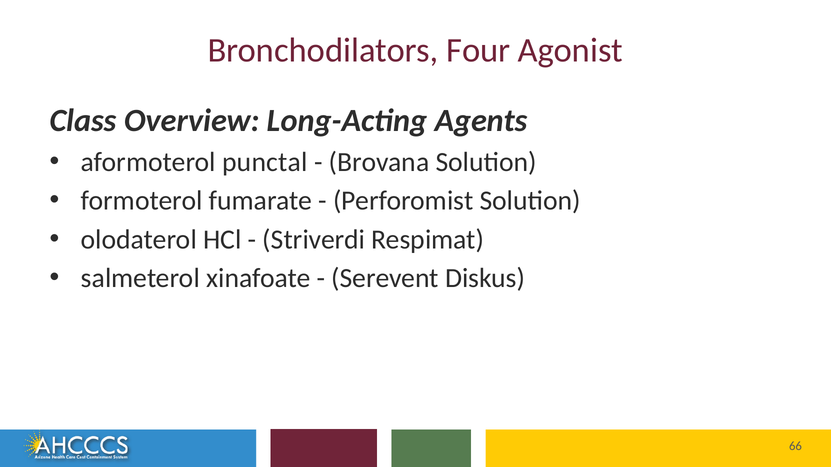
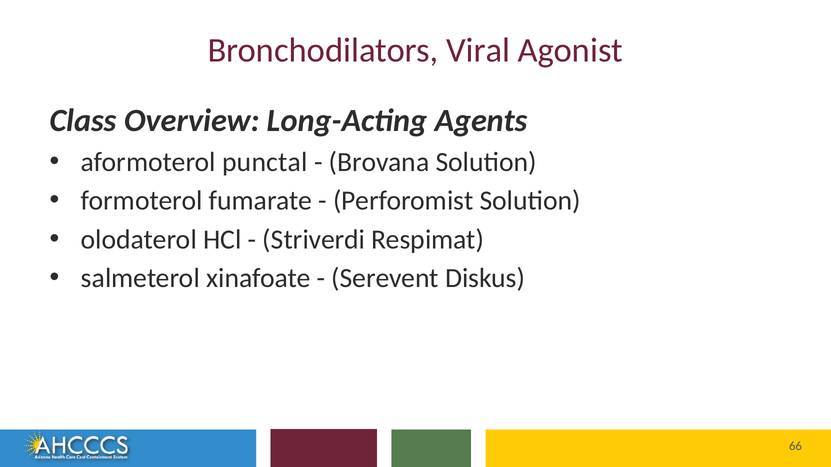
Four: Four -> Viral (478, 50)
